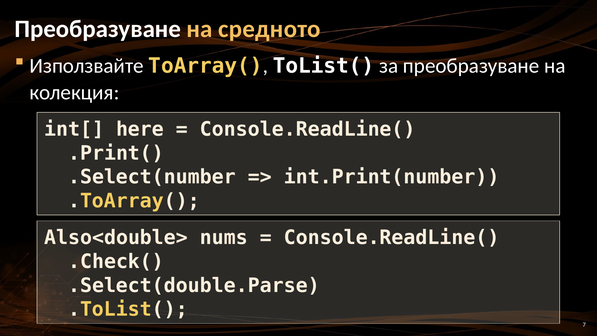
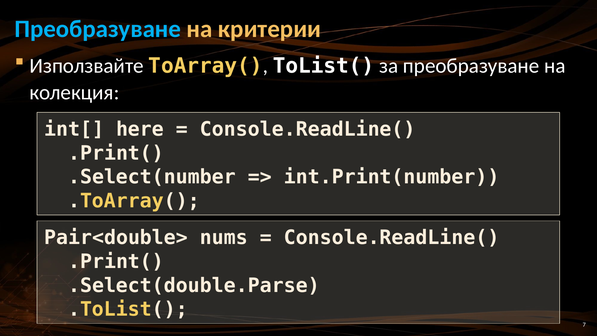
Преобразуване colour: white -> light blue (98, 29)
средното: средното -> критерии (270, 29)
Also<double>: Also<double> -> Pair<double> (116, 238)
.Check(: .Check( -> .Print( (116, 262)
